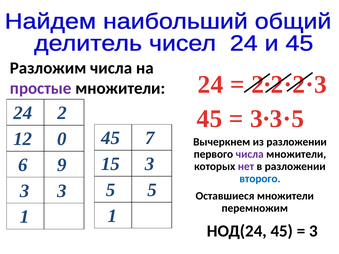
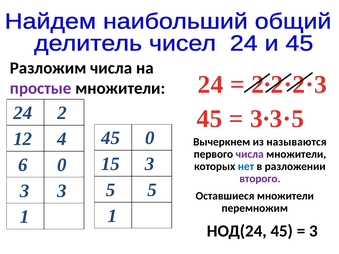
45 7: 7 -> 0 (150, 138)
0: 0 -> 4 (62, 139)
из разложении: разложении -> называются (296, 142)
6 9: 9 -> 0 (62, 165)
нет colour: purple -> blue (246, 167)
второго colour: blue -> purple (260, 179)
